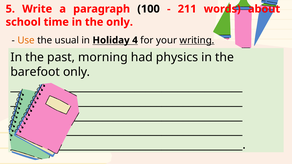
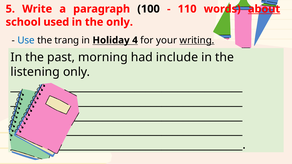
211: 211 -> 110 (187, 9)
about underline: none -> present (264, 9)
time: time -> used (56, 22)
Use colour: orange -> blue (26, 40)
usual: usual -> trang (67, 40)
physics: physics -> include (177, 57)
barefoot: barefoot -> listening (35, 72)
